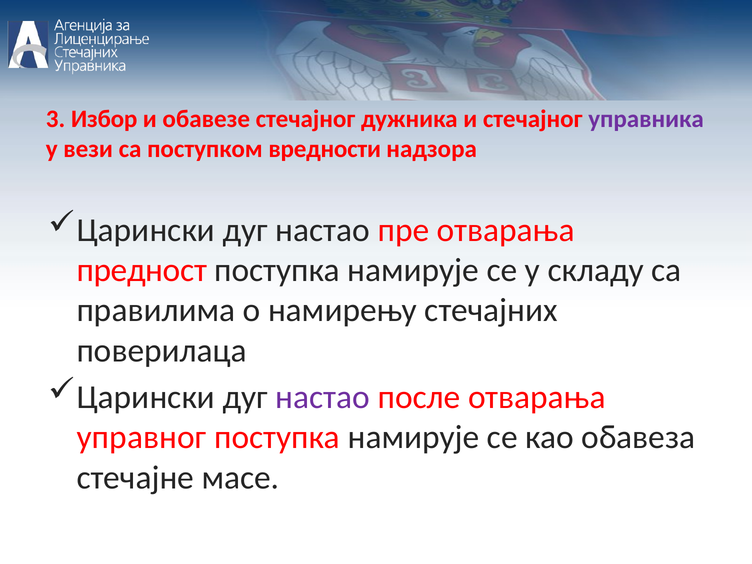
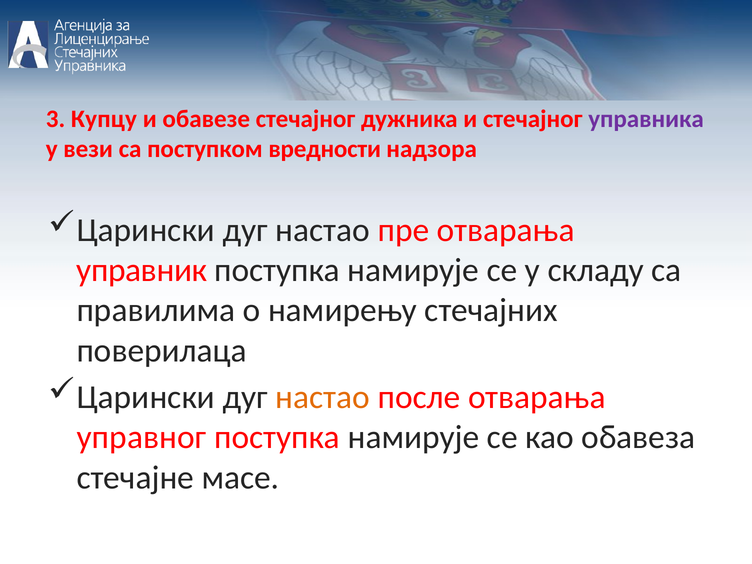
Избор: Избор -> Купцу (104, 119)
предност: предност -> управник (142, 270)
настао colour: purple -> orange (323, 397)
